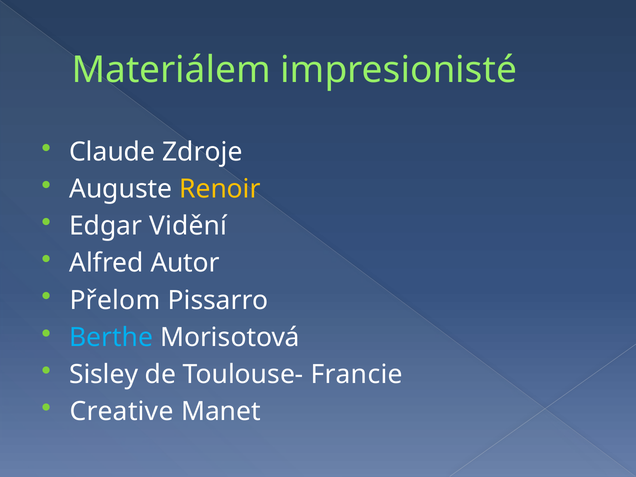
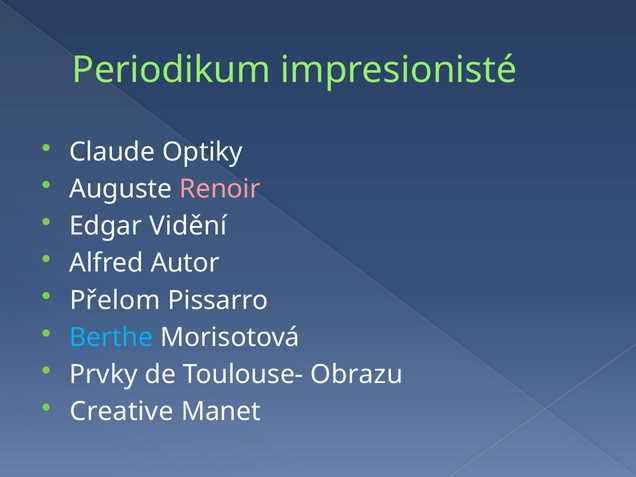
Materiálem: Materiálem -> Periodikum (171, 70)
Zdroje: Zdroje -> Optiky (203, 152)
Renoir colour: yellow -> pink (220, 189)
Sisley: Sisley -> Prvky (104, 374)
Francie: Francie -> Obrazu (357, 374)
